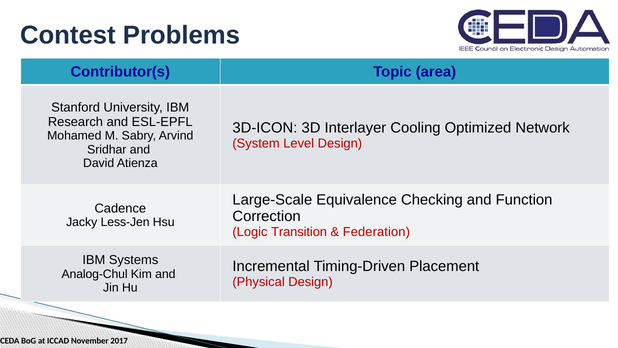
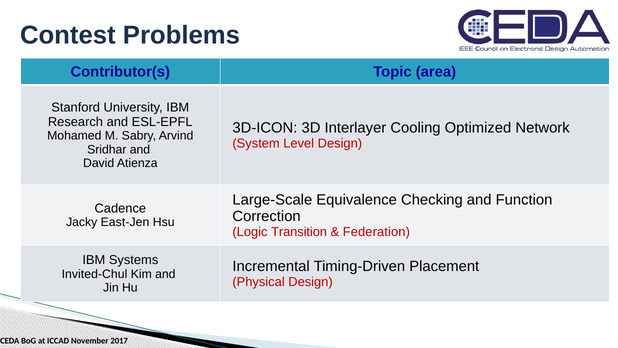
Less-Jen: Less-Jen -> East-Jen (125, 222)
Analog-Chul: Analog-Chul -> Invited-Chul (95, 274)
